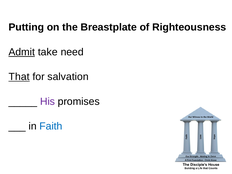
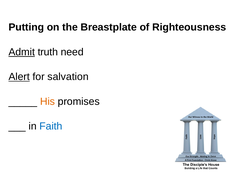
take: take -> truth (48, 52)
That: That -> Alert (19, 77)
His colour: purple -> orange (48, 101)
